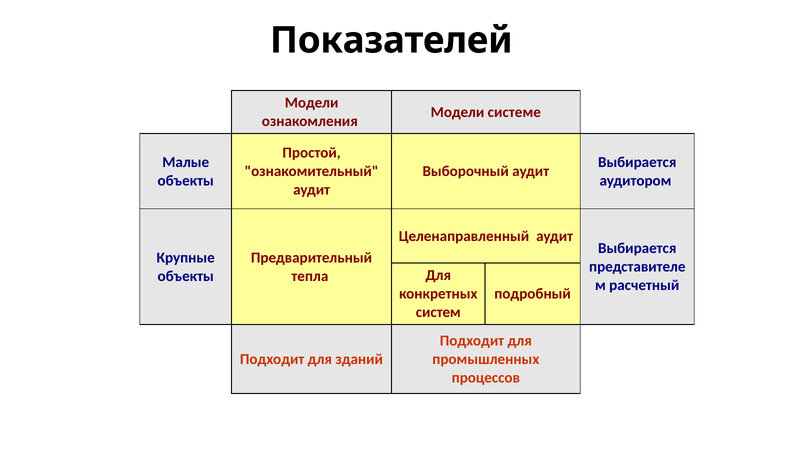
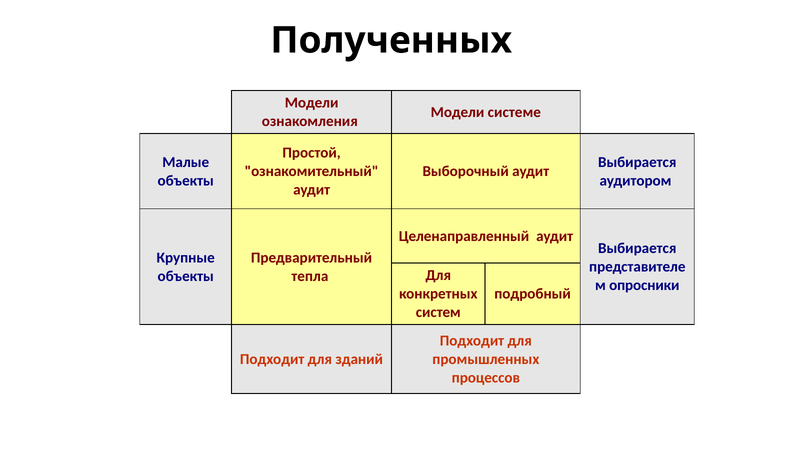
Показателей: Показателей -> Полученных (391, 40)
расчетный: расчетный -> опросники (644, 285)
